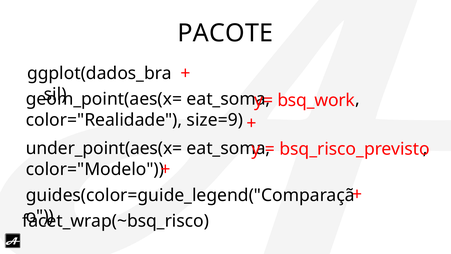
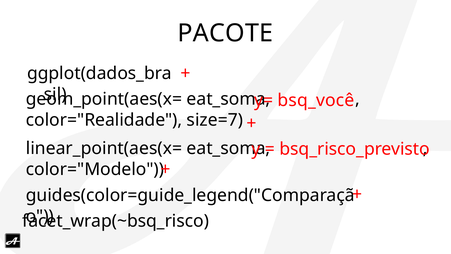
bsq_work: bsq_work -> bsq_você (316, 100)
size=9: size=9 -> size=7 (215, 120)
under_point(aes(x=: under_point(aes(x= -> linear_point(aes(x= (104, 148)
